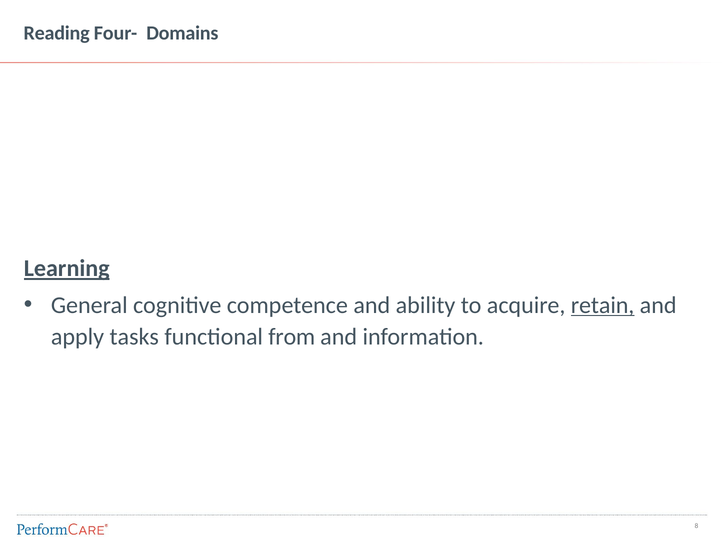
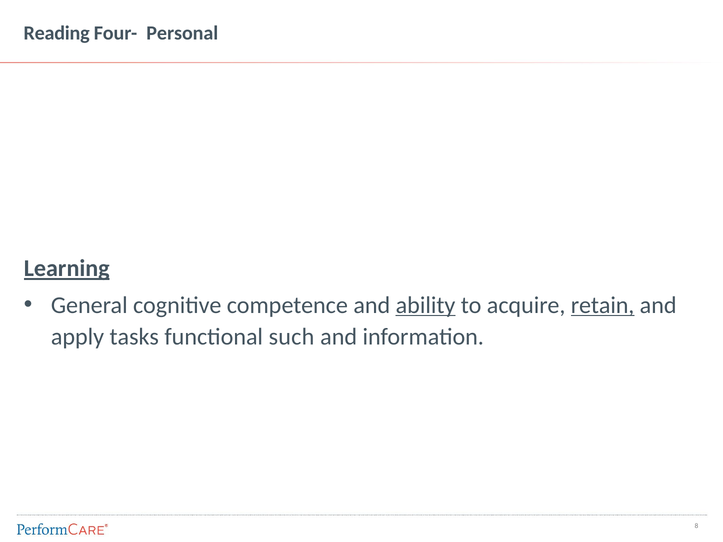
Domains: Domains -> Personal (182, 33)
ability underline: none -> present (426, 305)
from: from -> such (291, 337)
